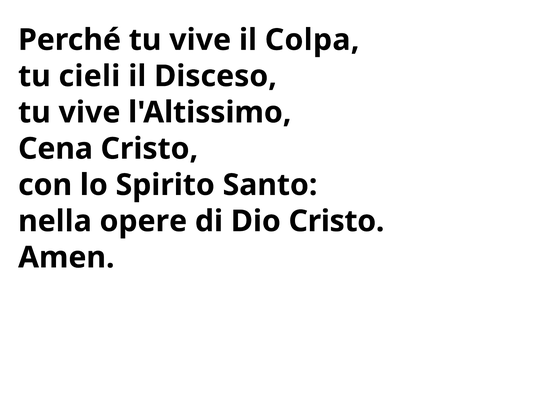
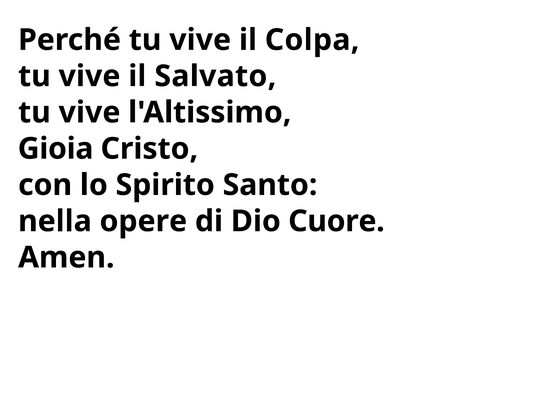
cieli: cieli -> vive (90, 76)
Disceso: Disceso -> Salvato (215, 76)
Cena: Cena -> Gioia (56, 149)
Dio Cristo: Cristo -> Cuore (336, 221)
